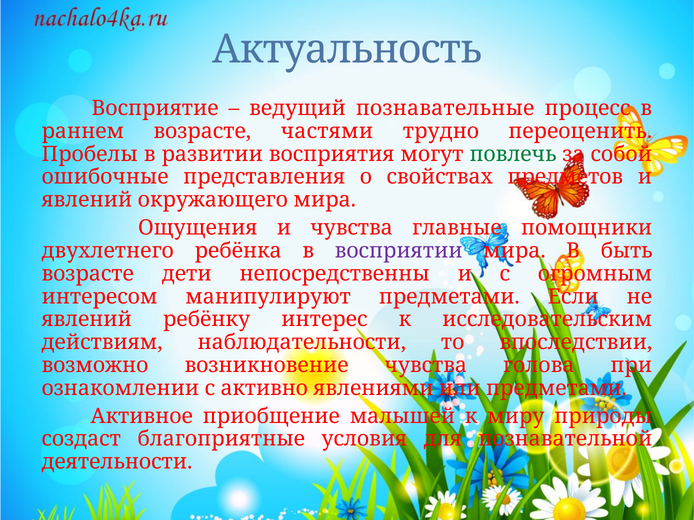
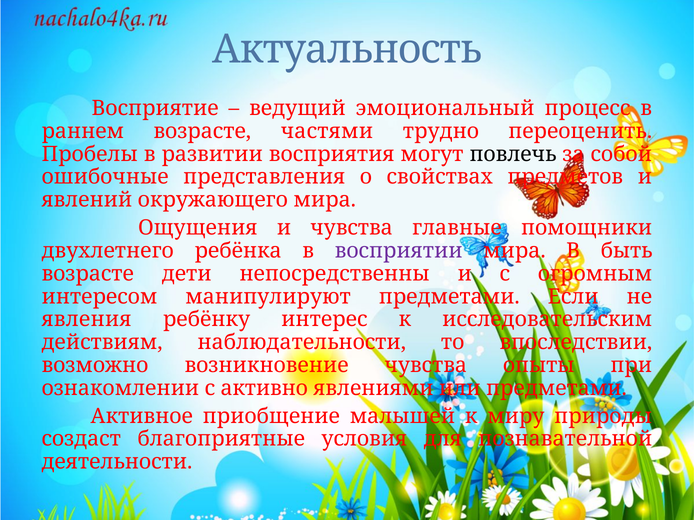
познавательные: познавательные -> эмоциональный (445, 108)
повлечь colour: green -> black (513, 154)
явлений: явлений -> явления (87, 320)
голова: голова -> опыты (539, 365)
